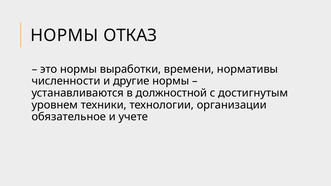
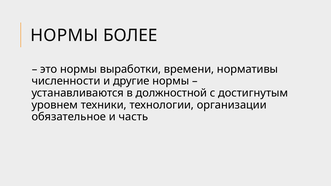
ОТКАЗ: ОТКАЗ -> БОЛЕЕ (130, 36)
учете: учете -> часть (133, 117)
